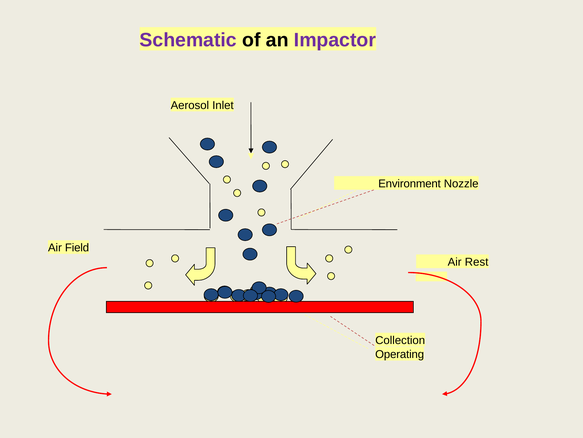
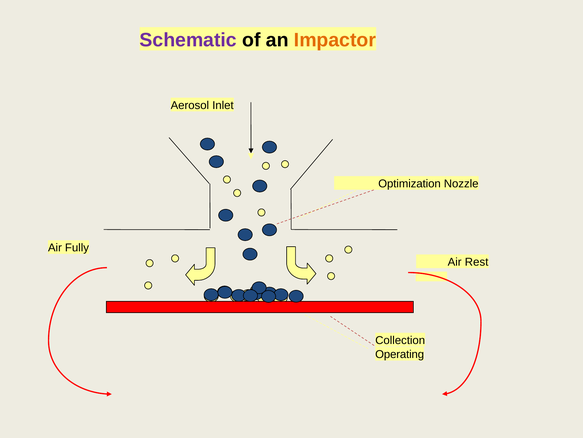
Impactor colour: purple -> orange (335, 40)
Environment: Environment -> Optimization (410, 183)
Field: Field -> Fully (77, 247)
